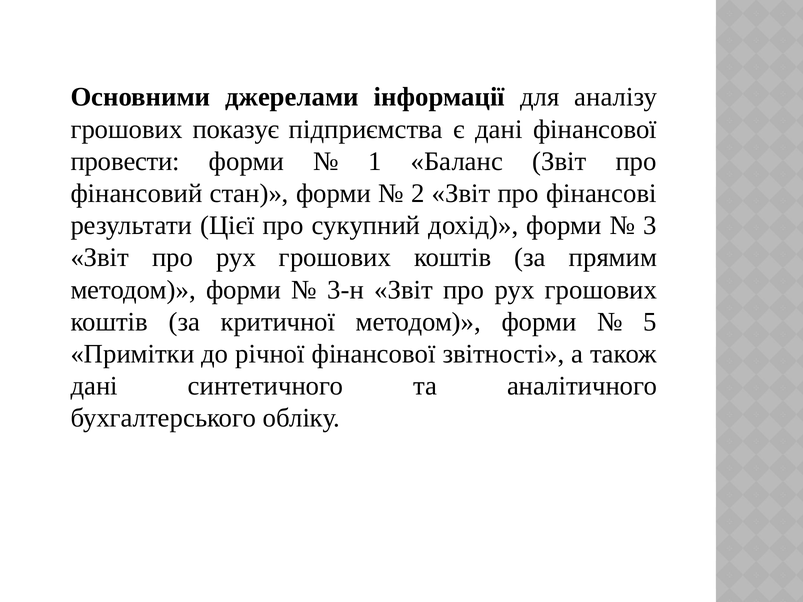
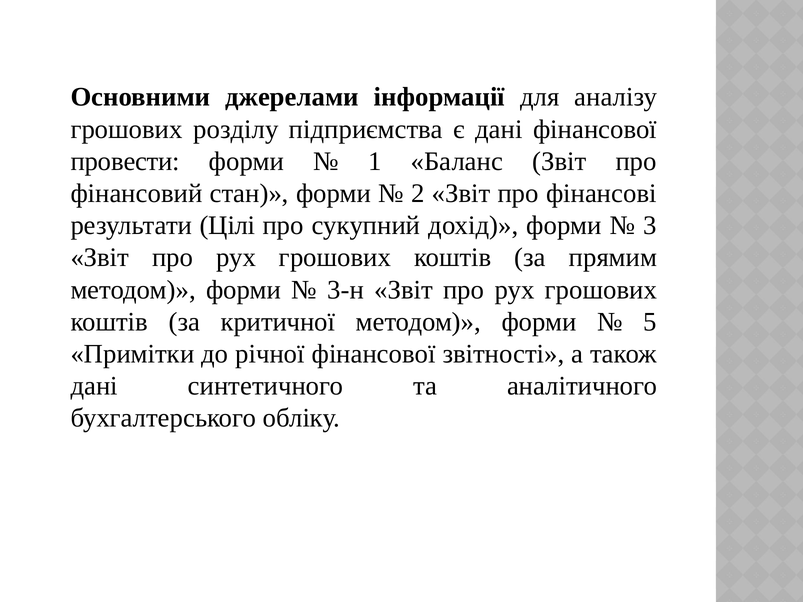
показує: показує -> розділу (236, 129)
Цієї: Цієї -> Цілі (228, 226)
